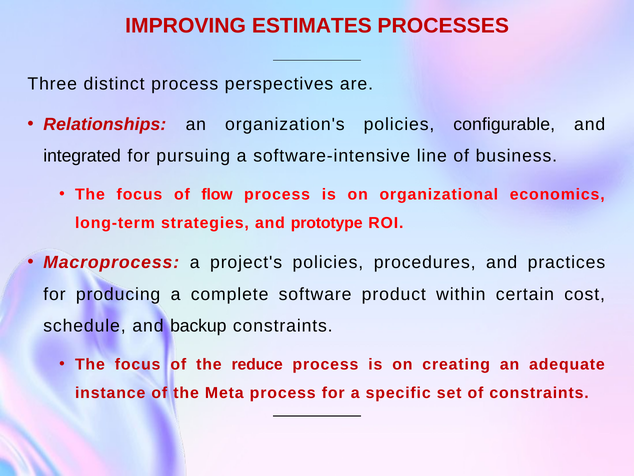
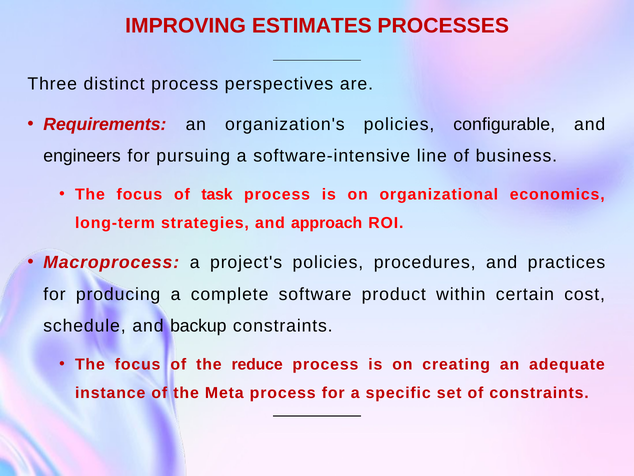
Relationships: Relationships -> Requirements (105, 124)
integrated: integrated -> engineers (82, 156)
flow: flow -> task (217, 194)
prototype: prototype -> approach (327, 223)
